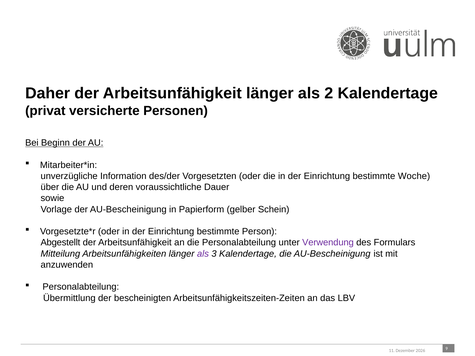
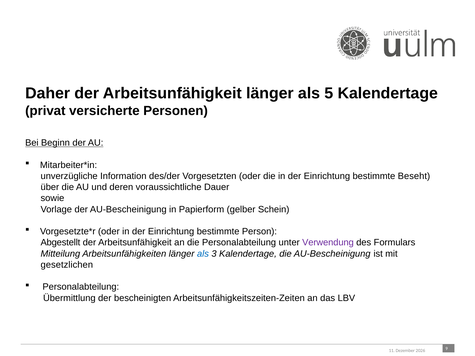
2: 2 -> 5 (329, 93)
Woche: Woche -> Beseht (414, 176)
als colour: purple -> blue (203, 254)
anzuwenden: anzuwenden -> gesetzlichen (67, 265)
